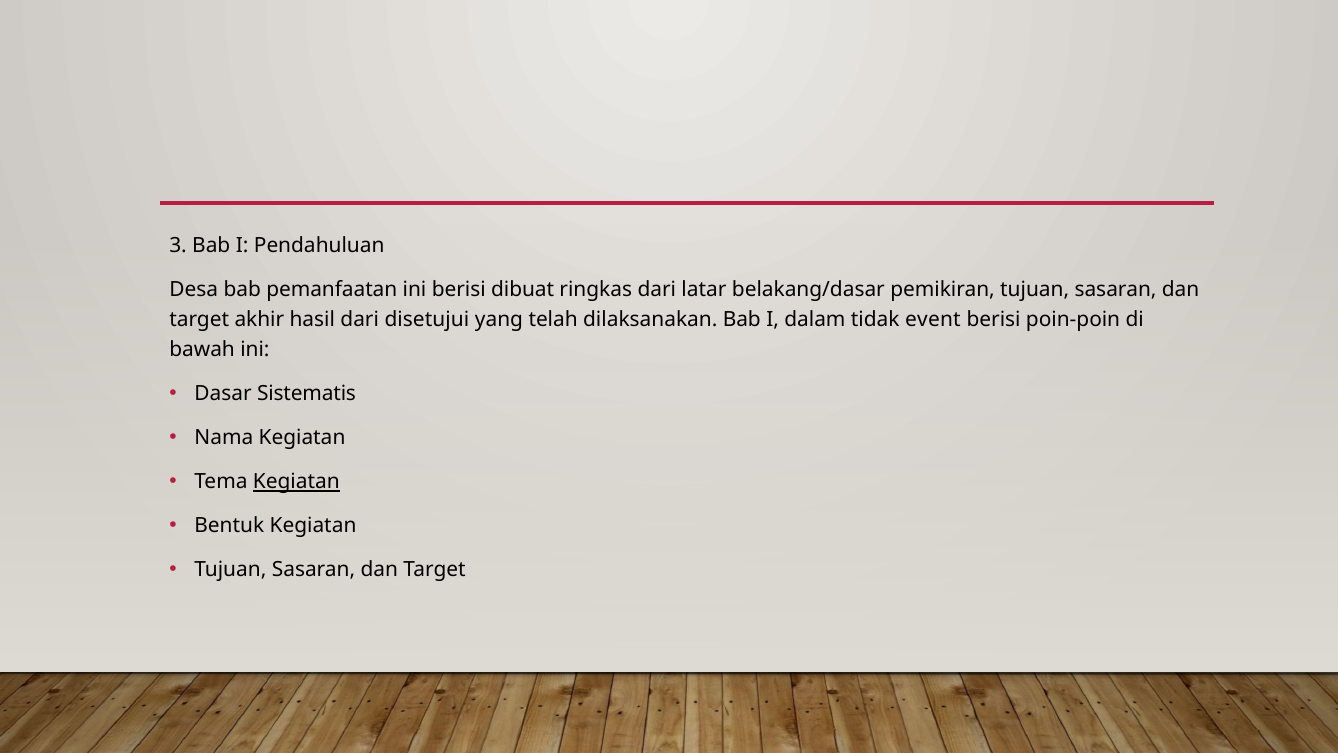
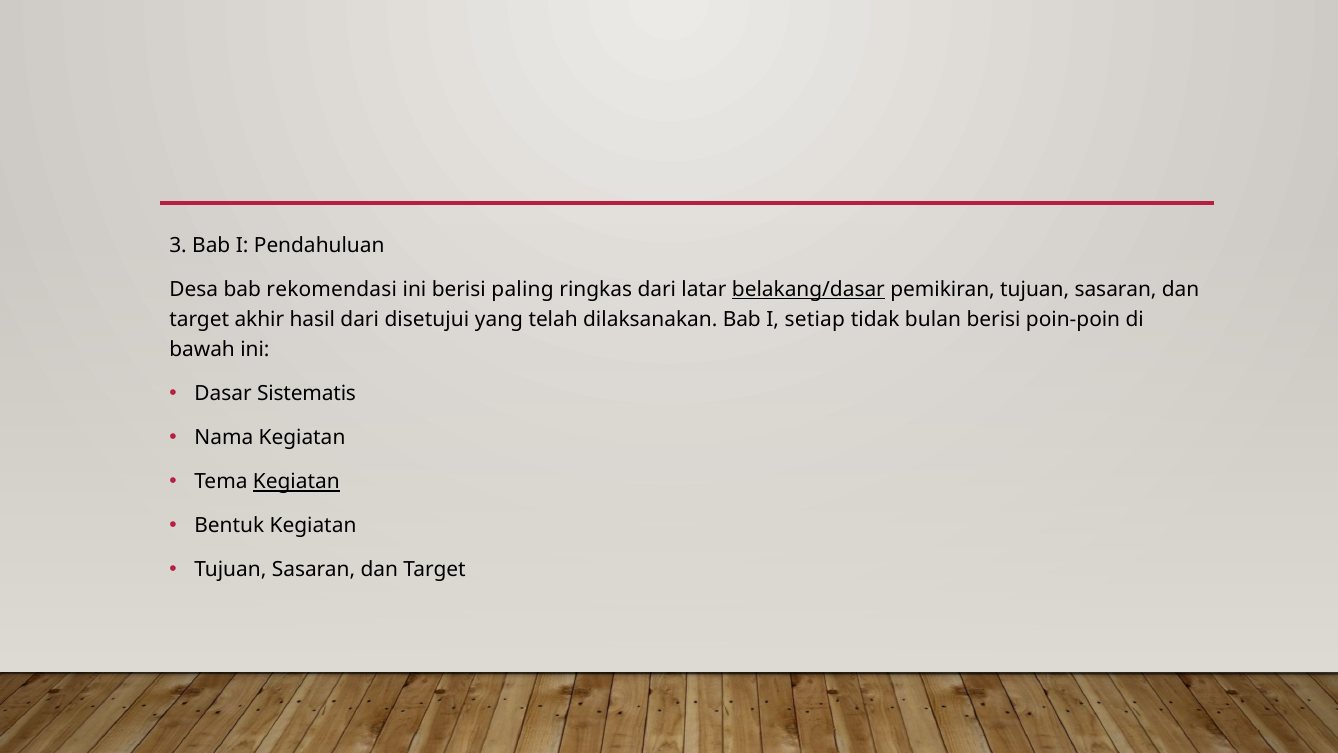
pemanfaatan: pemanfaatan -> rekomendasi (332, 289)
dibuat: dibuat -> paling (523, 289)
belakang/dasar underline: none -> present (808, 289)
dalam: dalam -> setiap (815, 319)
event: event -> bulan (933, 319)
